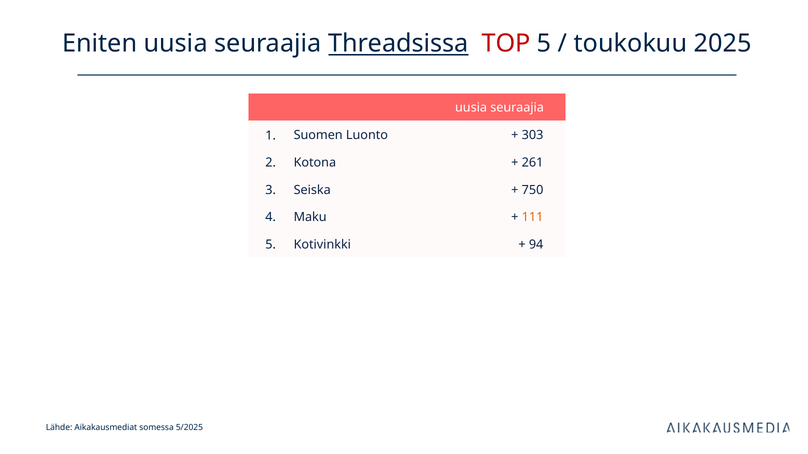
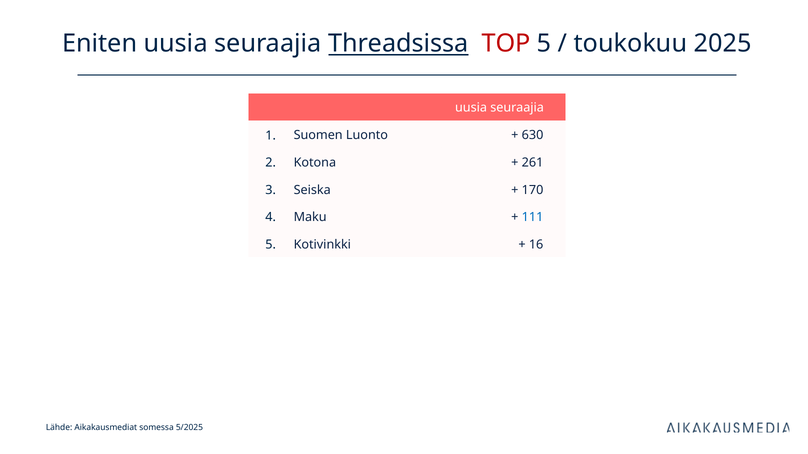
303: 303 -> 630 (533, 135)
750: 750 -> 170 (533, 190)
111 colour: orange -> blue (533, 217)
94: 94 -> 16 (536, 245)
